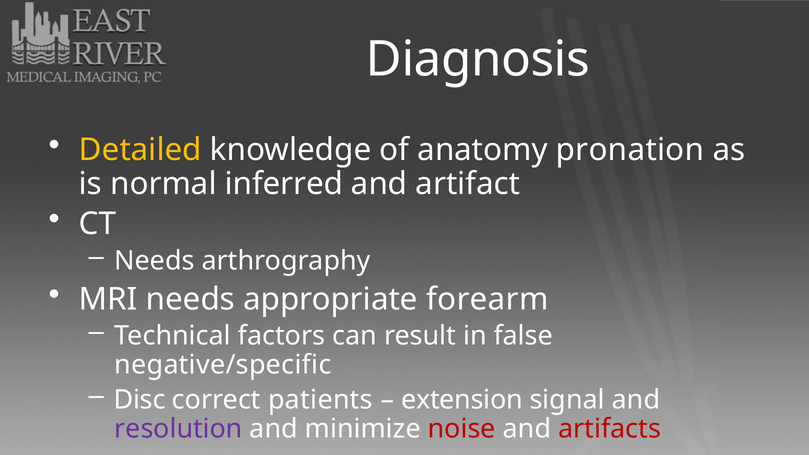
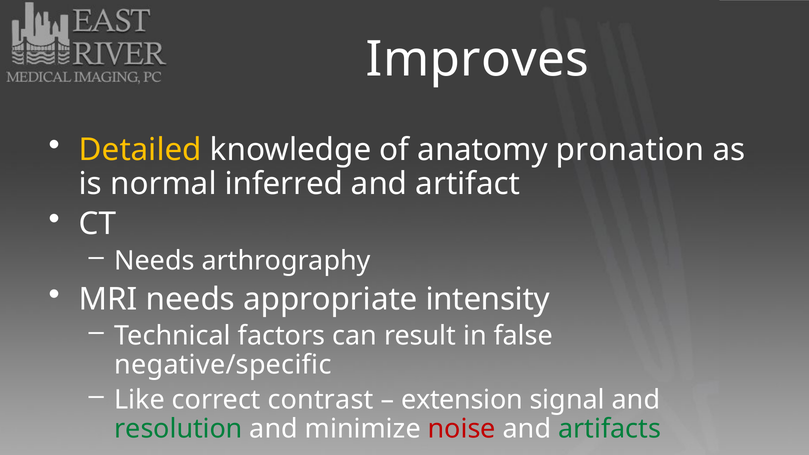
Diagnosis: Diagnosis -> Improves (477, 60)
forearm: forearm -> intensity (488, 299)
Disc: Disc -> Like (140, 400)
patients: patients -> contrast (321, 400)
resolution colour: purple -> green (178, 429)
artifacts colour: red -> green (610, 429)
